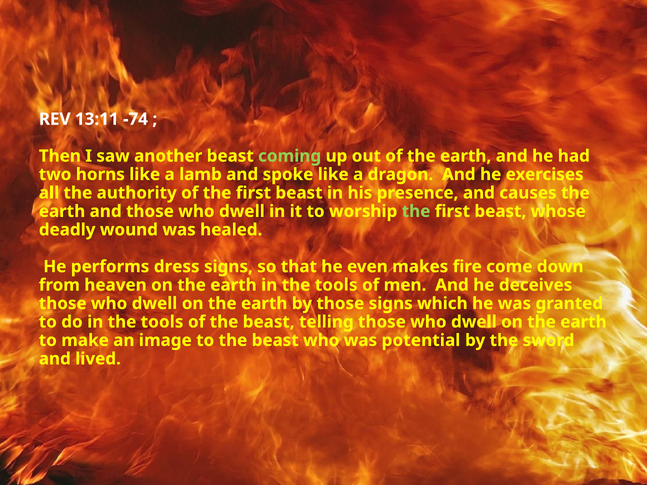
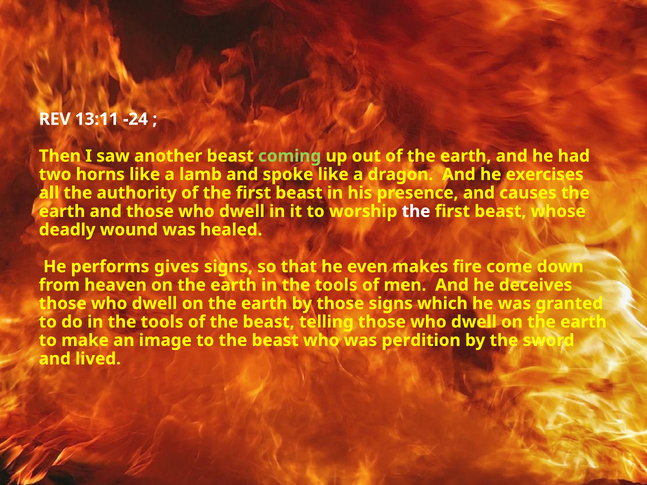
-74: -74 -> -24 (135, 119)
the colour: light green -> white (416, 211)
dress: dress -> gives (177, 267)
potential: potential -> perdition (421, 341)
